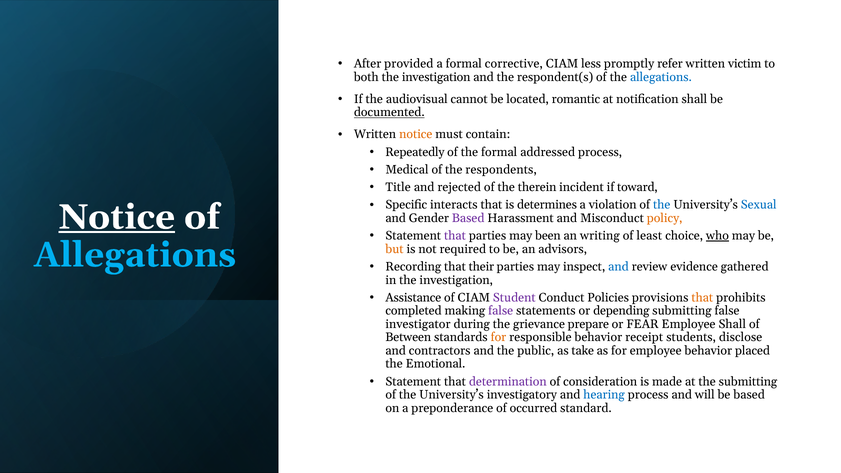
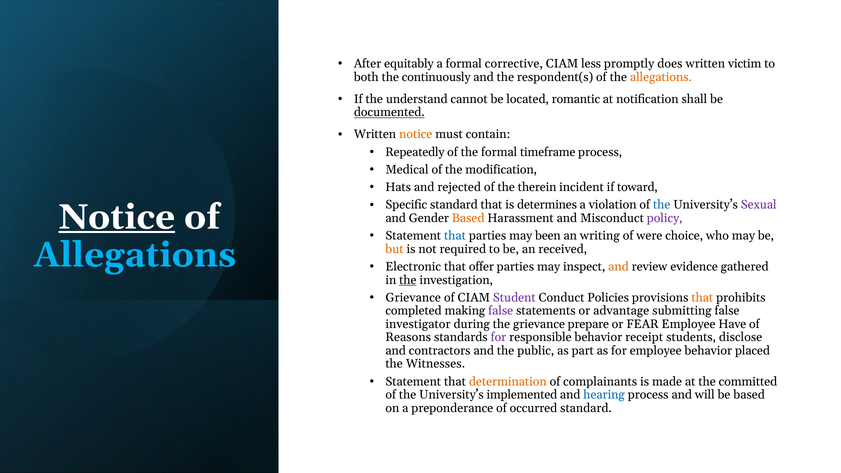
provided: provided -> equitably (409, 64)
refer: refer -> does (670, 64)
both the investigation: investigation -> continuously (436, 77)
allegations colour: blue -> orange (661, 77)
audiovisual: audiovisual -> understand (417, 99)
addressed: addressed -> timeframe (548, 152)
respondents: respondents -> modification (501, 170)
Title: Title -> Hats (398, 187)
Specific interacts: interacts -> standard (454, 205)
Sexual colour: blue -> purple (759, 205)
Based colour: purple -> orange (468, 218)
policy colour: orange -> purple (665, 218)
that colour: purple -> blue (455, 236)
least: least -> were (649, 236)
who underline: present -> none (718, 236)
advisors: advisors -> received (563, 249)
Recording: Recording -> Electronic (413, 267)
their: their -> offer (481, 267)
and colour: blue -> orange (618, 267)
the underline: none -> present (408, 280)
Assistance: Assistance -> Grievance (413, 298)
depending: depending -> advantage (621, 311)
Employee Shall: Shall -> Have (732, 324)
Between: Between -> Reasons (408, 337)
for colour: orange -> purple (498, 337)
take: take -> part (583, 351)
Emotional: Emotional -> Witnesses (435, 364)
determination colour: purple -> orange (508, 382)
consideration: consideration -> complainants (600, 382)
the submitting: submitting -> committed (748, 382)
investigatory: investigatory -> implemented (522, 395)
